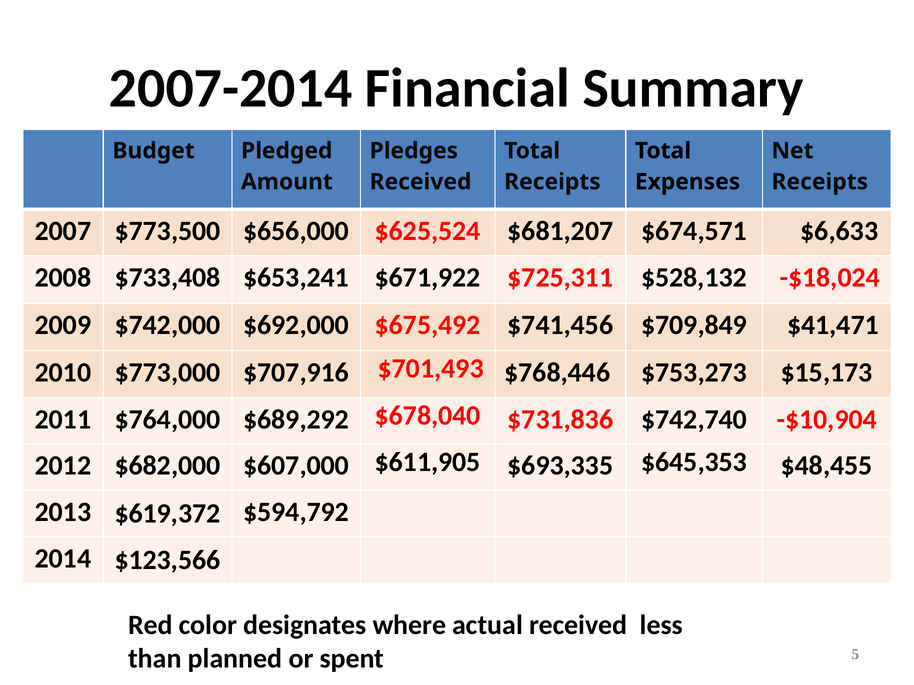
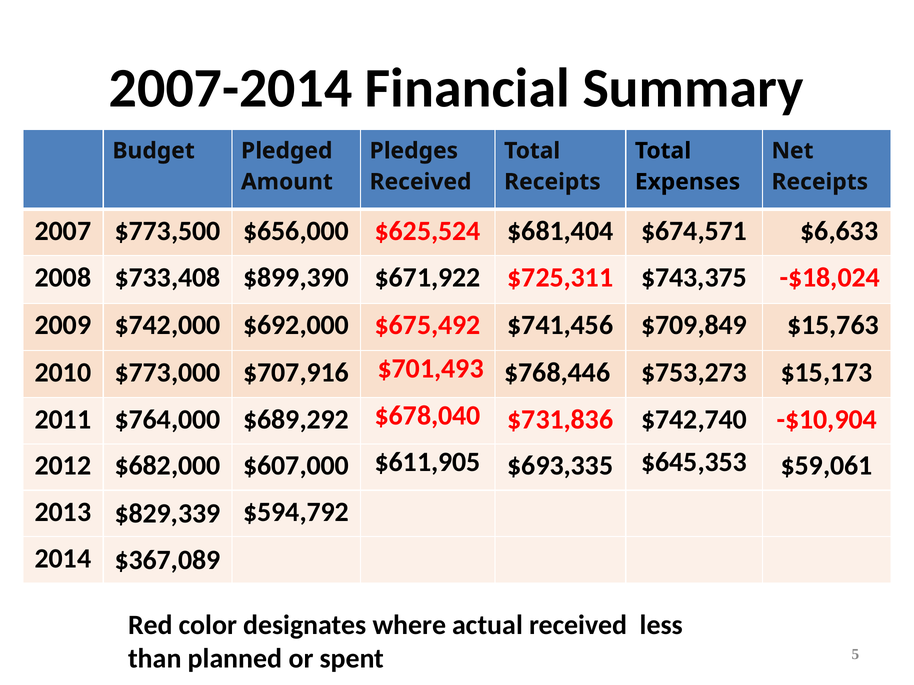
$681,207: $681,207 -> $681,404 (560, 231)
$653,241: $653,241 -> $899,390 (296, 278)
$528,132: $528,132 -> $743,375 (694, 278)
$41,471: $41,471 -> $15,763 (833, 326)
$48,455: $48,455 -> $59,061 (827, 466)
$619,372: $619,372 -> $829,339 (167, 514)
$123,566: $123,566 -> $367,089 (167, 560)
